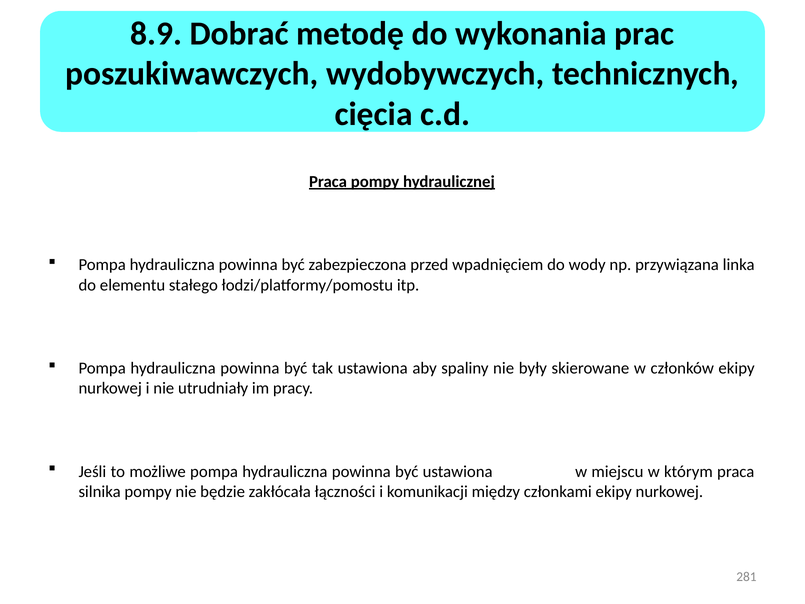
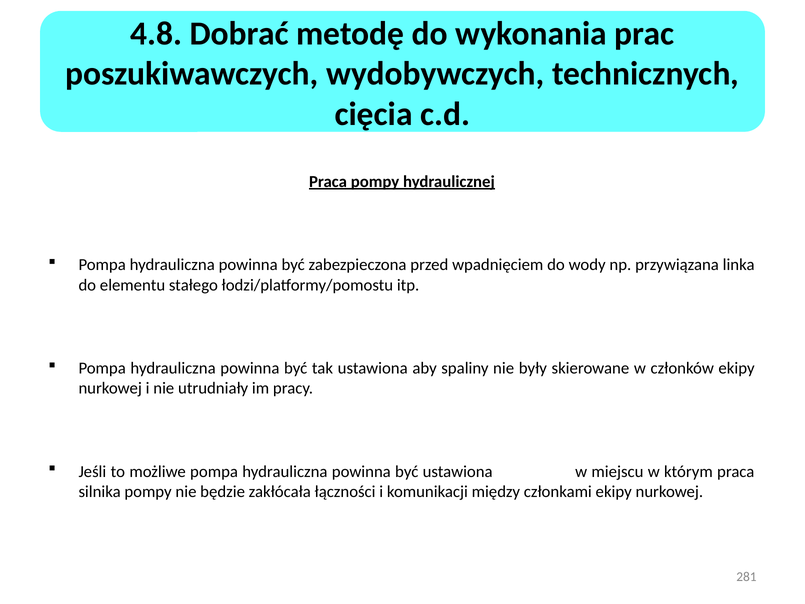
8.9: 8.9 -> 4.8 (156, 33)
